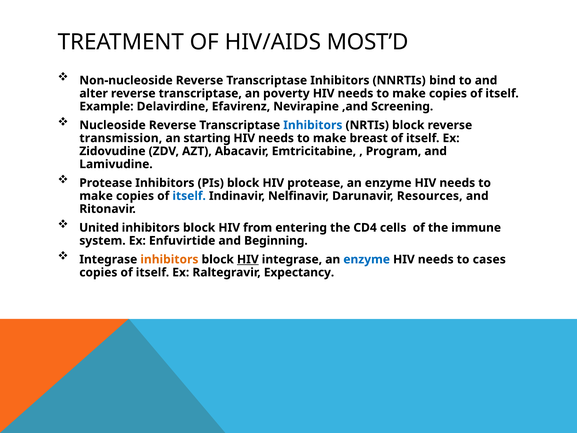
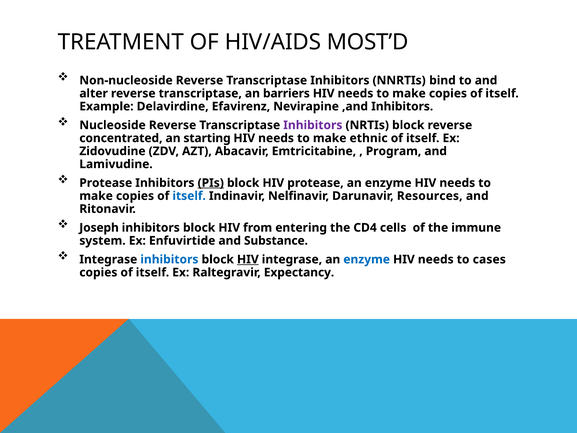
poverty: poverty -> barriers (286, 93)
,and Screening: Screening -> Inhibitors (402, 106)
Inhibitors colour: blue -> purple (313, 125)
transmission: transmission -> concentrated (121, 138)
breast: breast -> ethnic (369, 138)
PIs underline: none -> present (211, 183)
United: United -> Joseph (99, 228)
Beginning: Beginning -> Substance (276, 241)
inhibitors colour: orange -> blue (169, 259)
